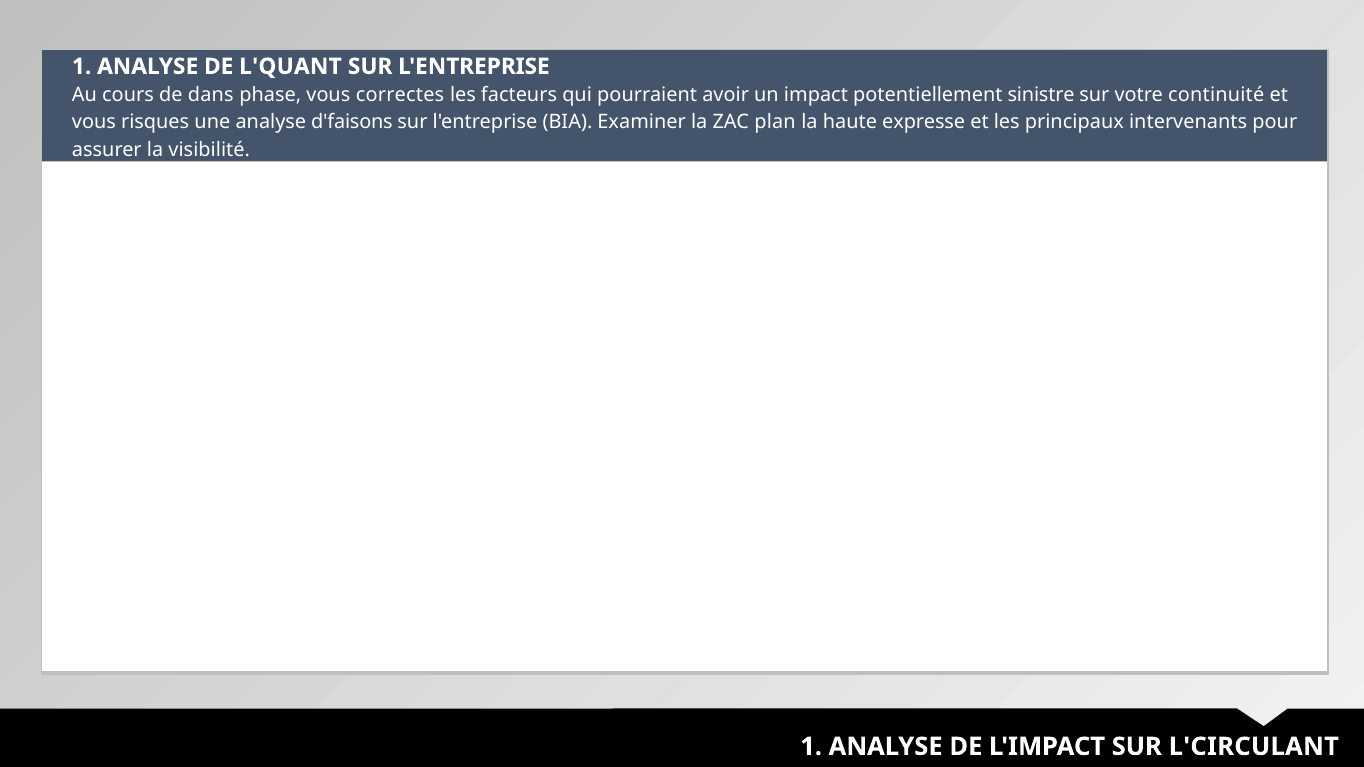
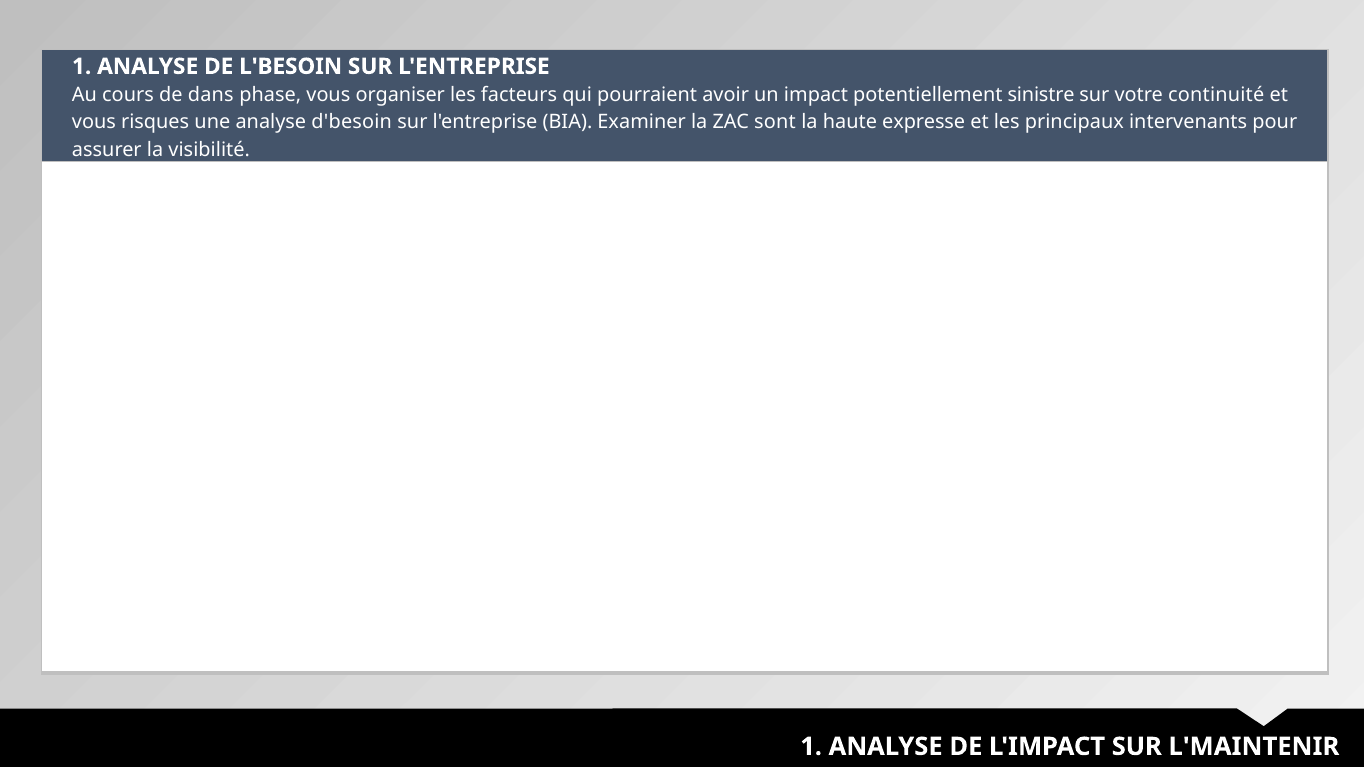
L'QUANT: L'QUANT -> L'BESOIN (291, 66)
correctes: correctes -> organiser (400, 95)
d'faisons: d'faisons -> d'besoin (352, 122)
plan: plan -> sont (775, 122)
L'CIRCULANT: L'CIRCULANT -> L'MAINTENIR (1254, 747)
